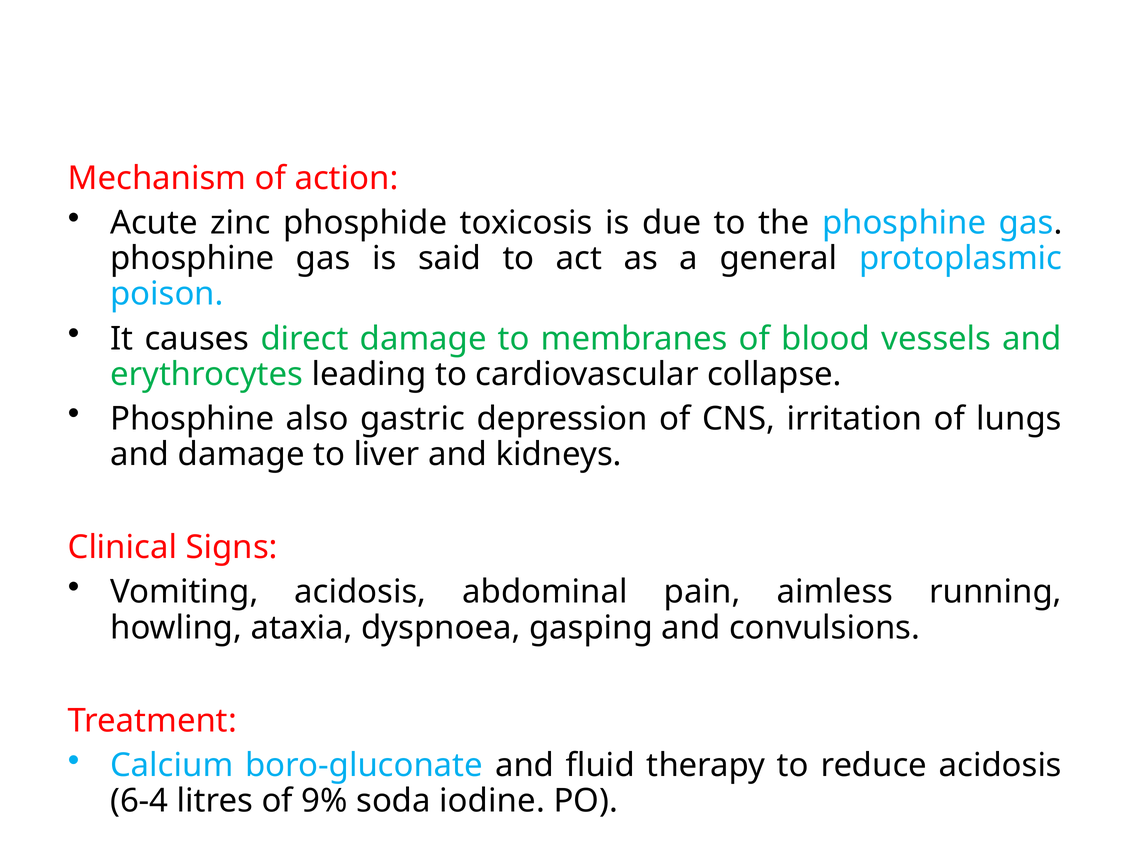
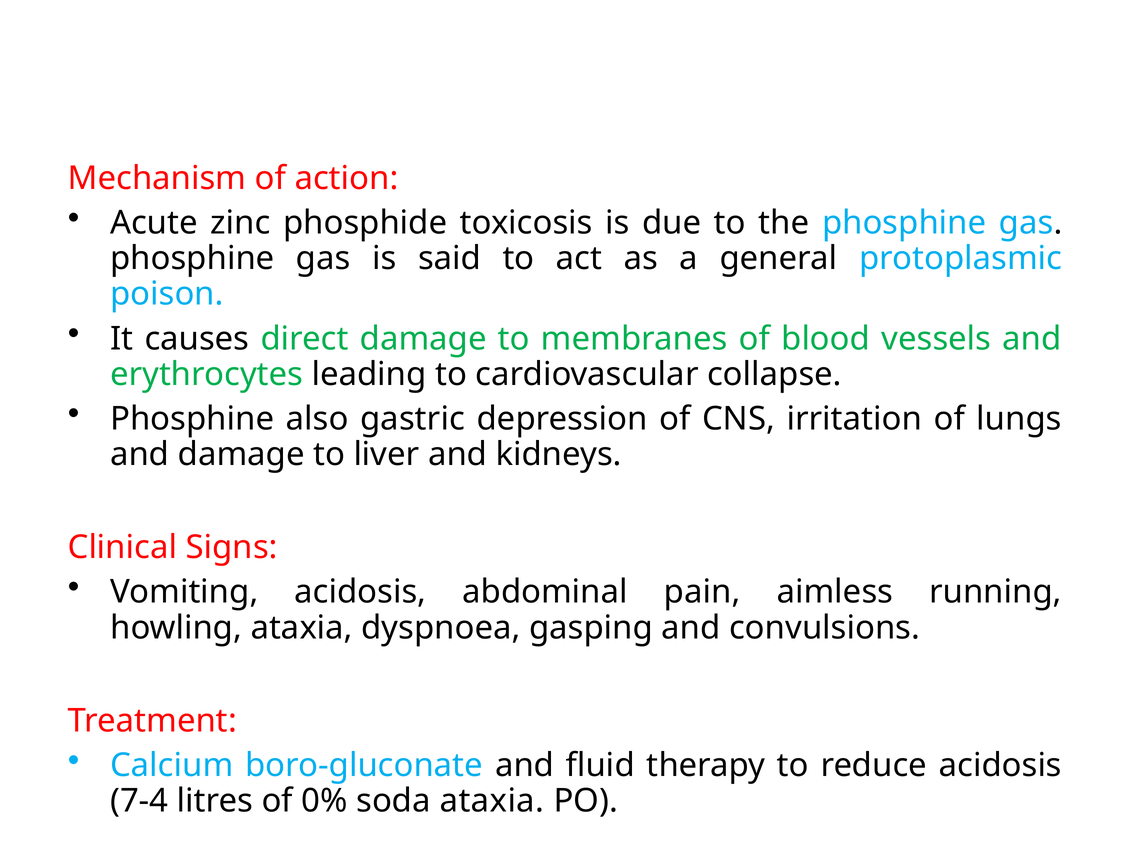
6-4: 6-4 -> 7-4 (139, 801)
9%: 9% -> 0% (325, 801)
soda iodine: iodine -> ataxia (492, 801)
